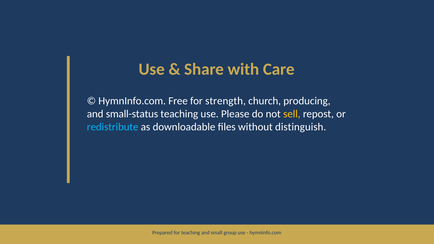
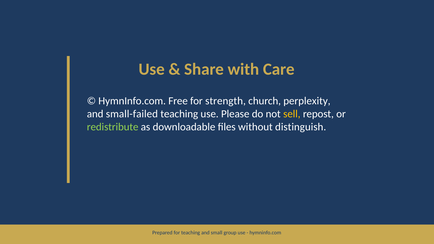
producing: producing -> perplexity (307, 101)
small-status: small-status -> small-failed (132, 114)
redistribute colour: light blue -> light green (113, 127)
